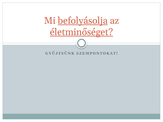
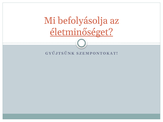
befolyásolja underline: present -> none (83, 21)
